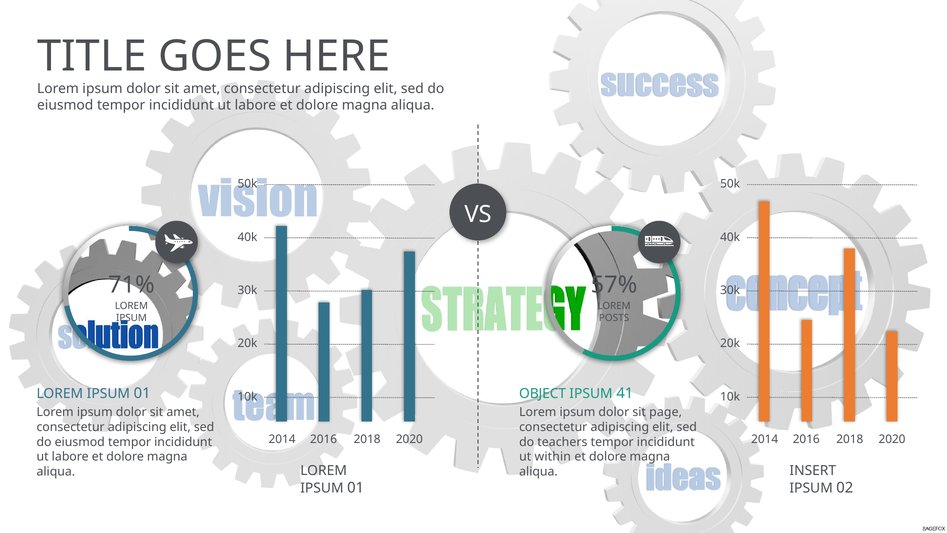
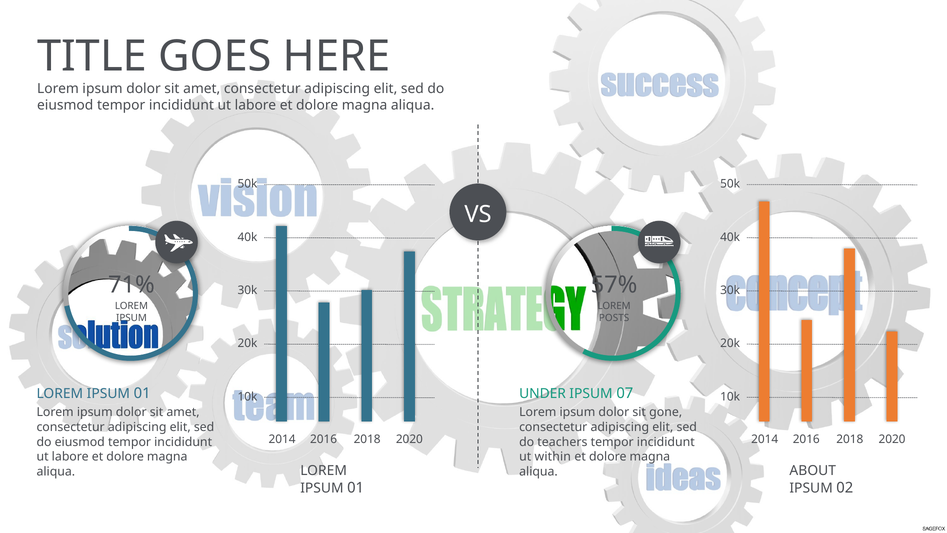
OBJECT: OBJECT -> UNDER (543, 394)
41: 41 -> 07 (625, 393)
page: page -> gone (666, 412)
INSERT: INSERT -> ABOUT (813, 471)
